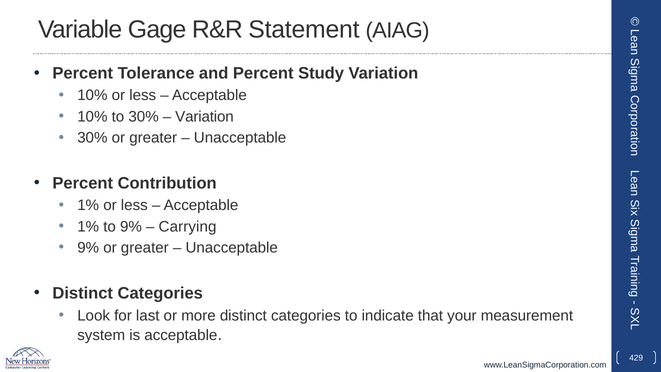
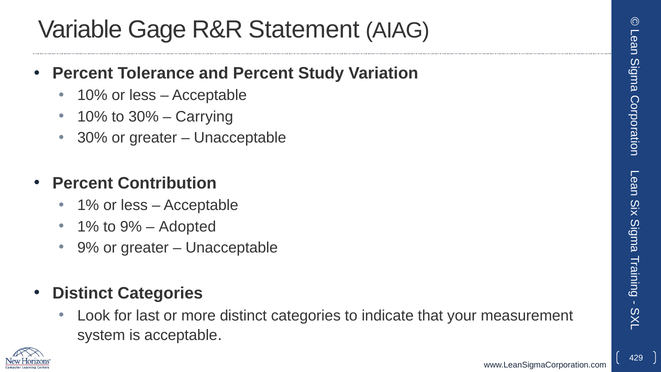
Variation: Variation -> Carrying (204, 117)
Carrying: Carrying -> Adopted (187, 226)
